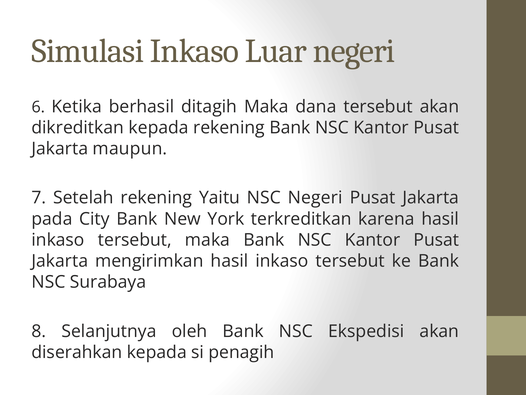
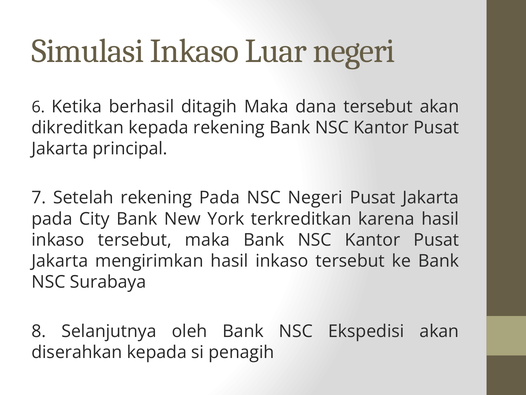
maupun: maupun -> principal (130, 149)
rekening Yaitu: Yaitu -> Pada (219, 198)
